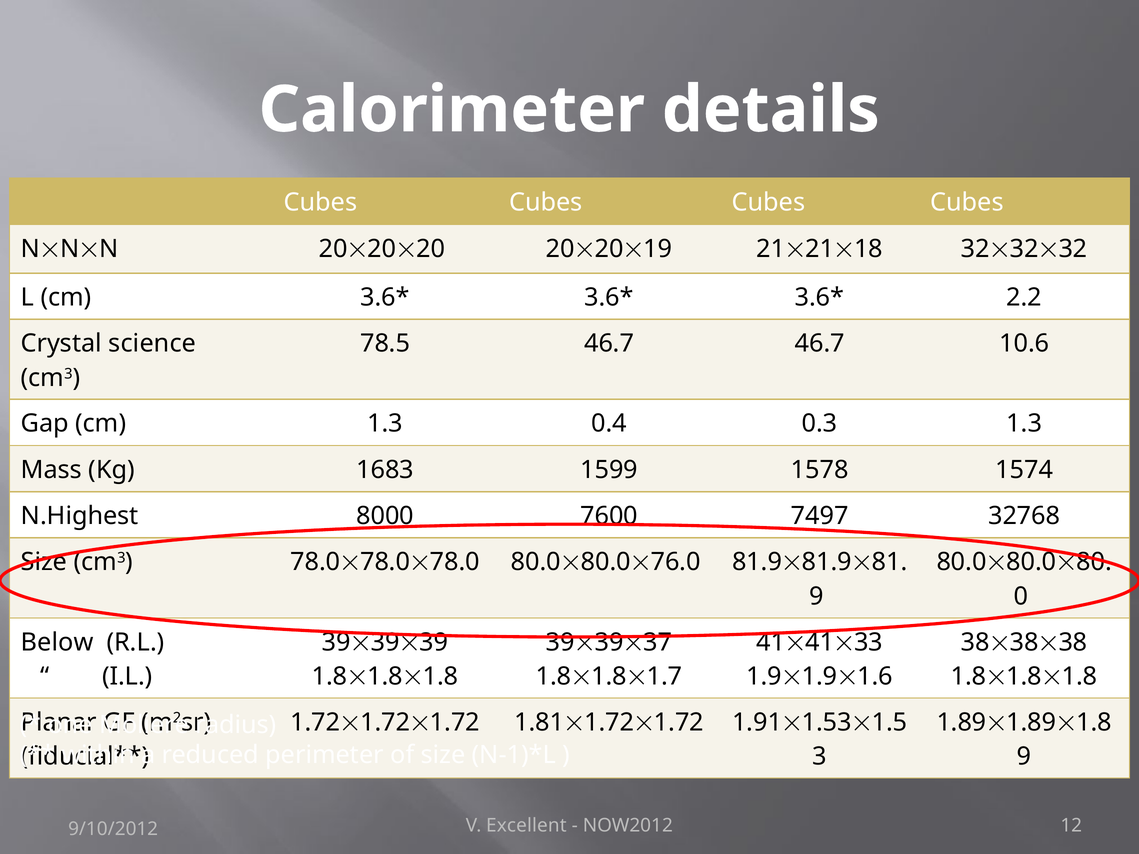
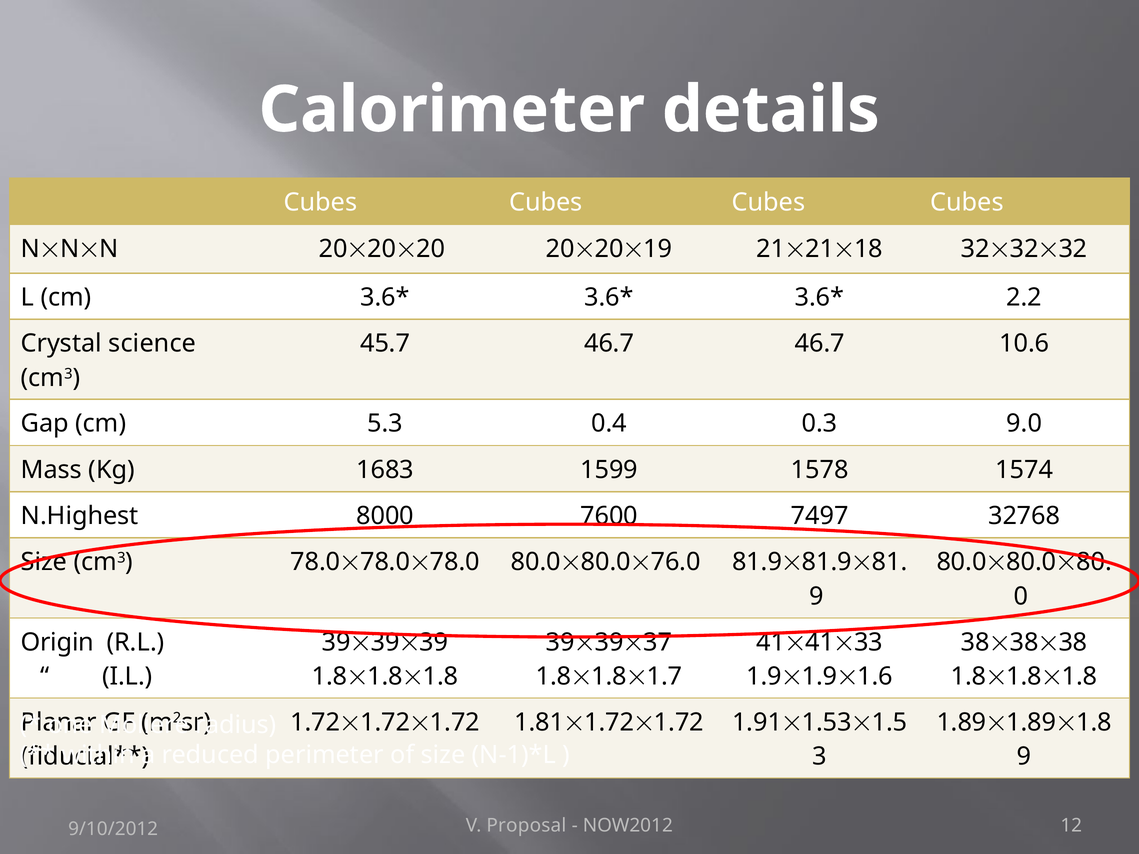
78.5: 78.5 -> 45.7 (385, 344)
cm 1.3: 1.3 -> 5.3 (385, 424)
0.3 1.3: 1.3 -> 9.0 (1024, 424)
Below: Below -> Origin (57, 642)
Excellent: Excellent -> Proposal (526, 826)
